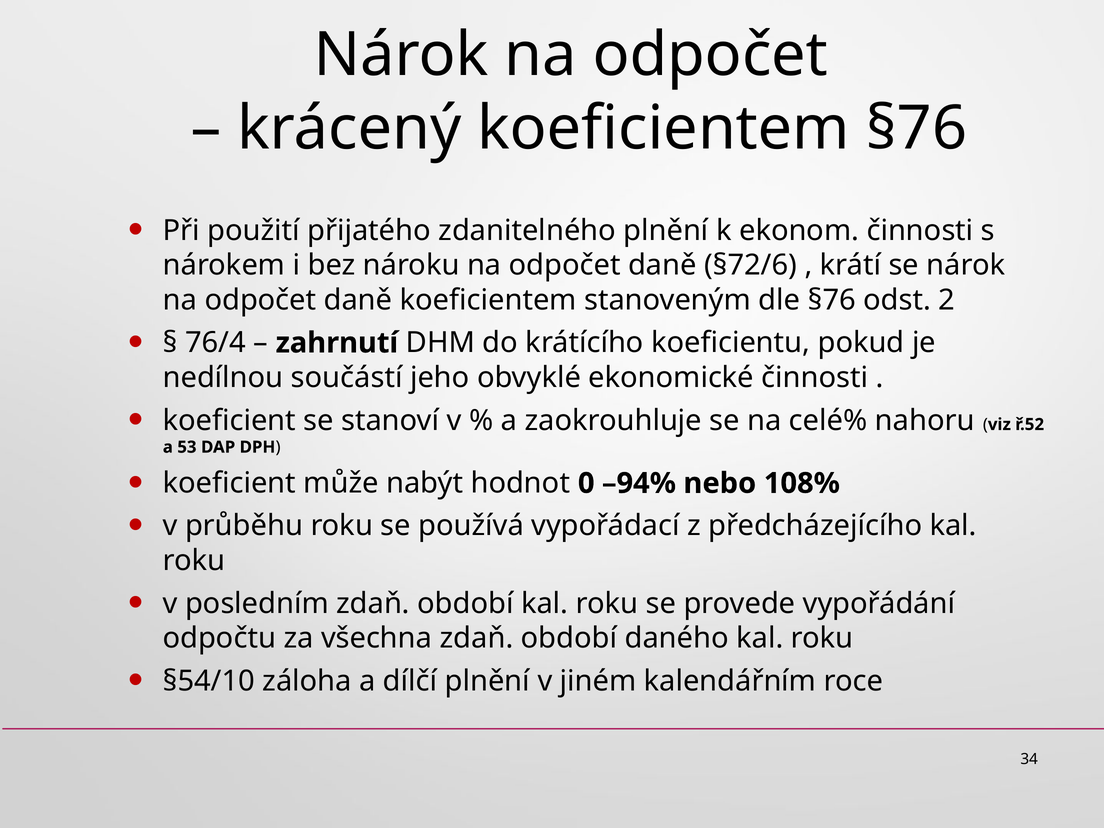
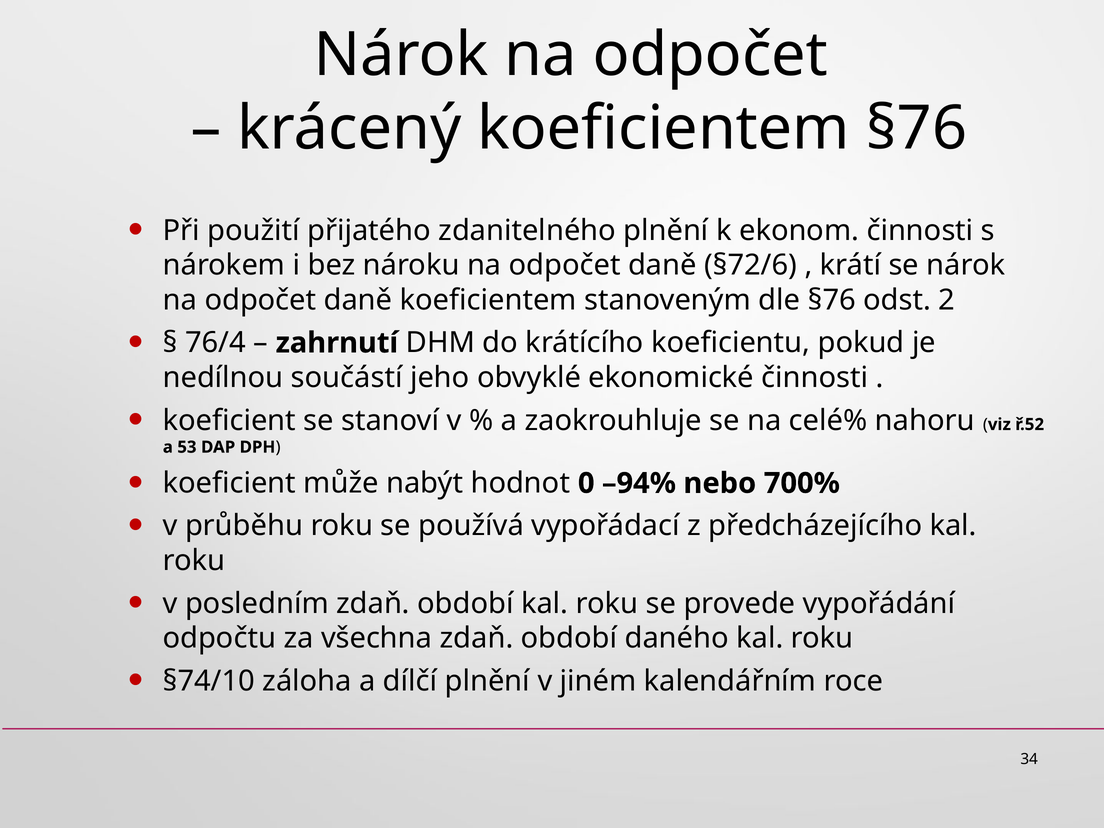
108%: 108% -> 700% (802, 483)
§54/10: §54/10 -> §74/10 (209, 681)
